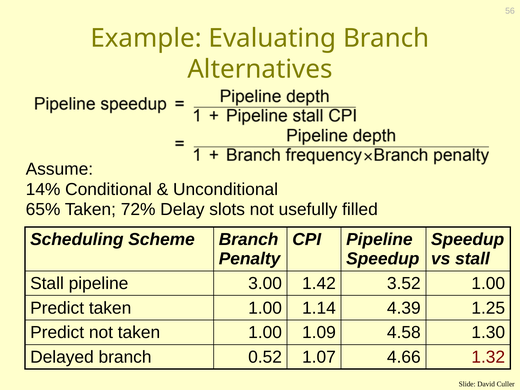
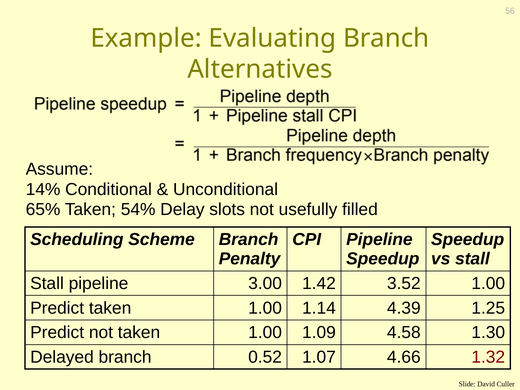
72%: 72% -> 54% (138, 209)
